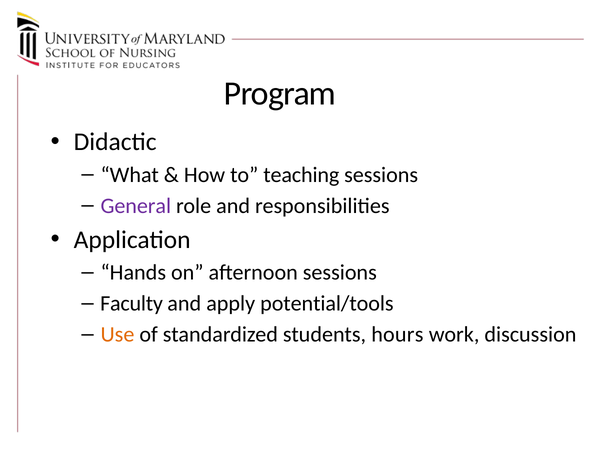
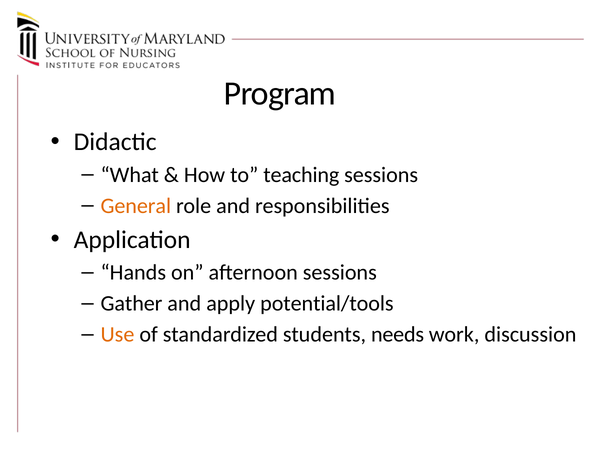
General colour: purple -> orange (136, 206)
Faculty: Faculty -> Gather (131, 304)
hours: hours -> needs (398, 335)
